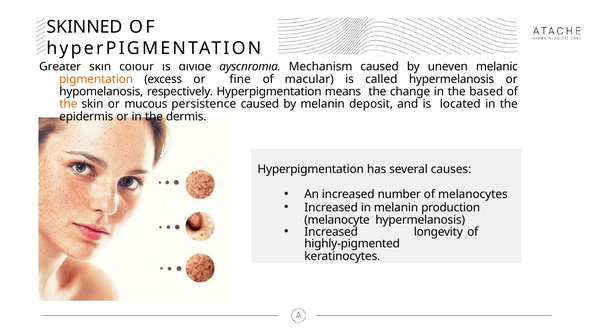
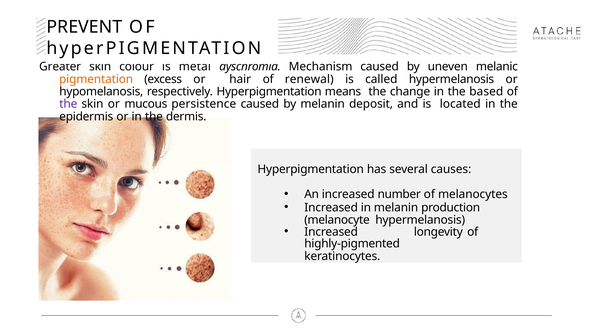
SKINNED: SKINNED -> PREVENT (84, 27)
divide: divide -> metal (195, 67)
fine: fine -> hair (240, 79)
macular: macular -> renewal (309, 79)
the colour: orange -> purple (68, 104)
